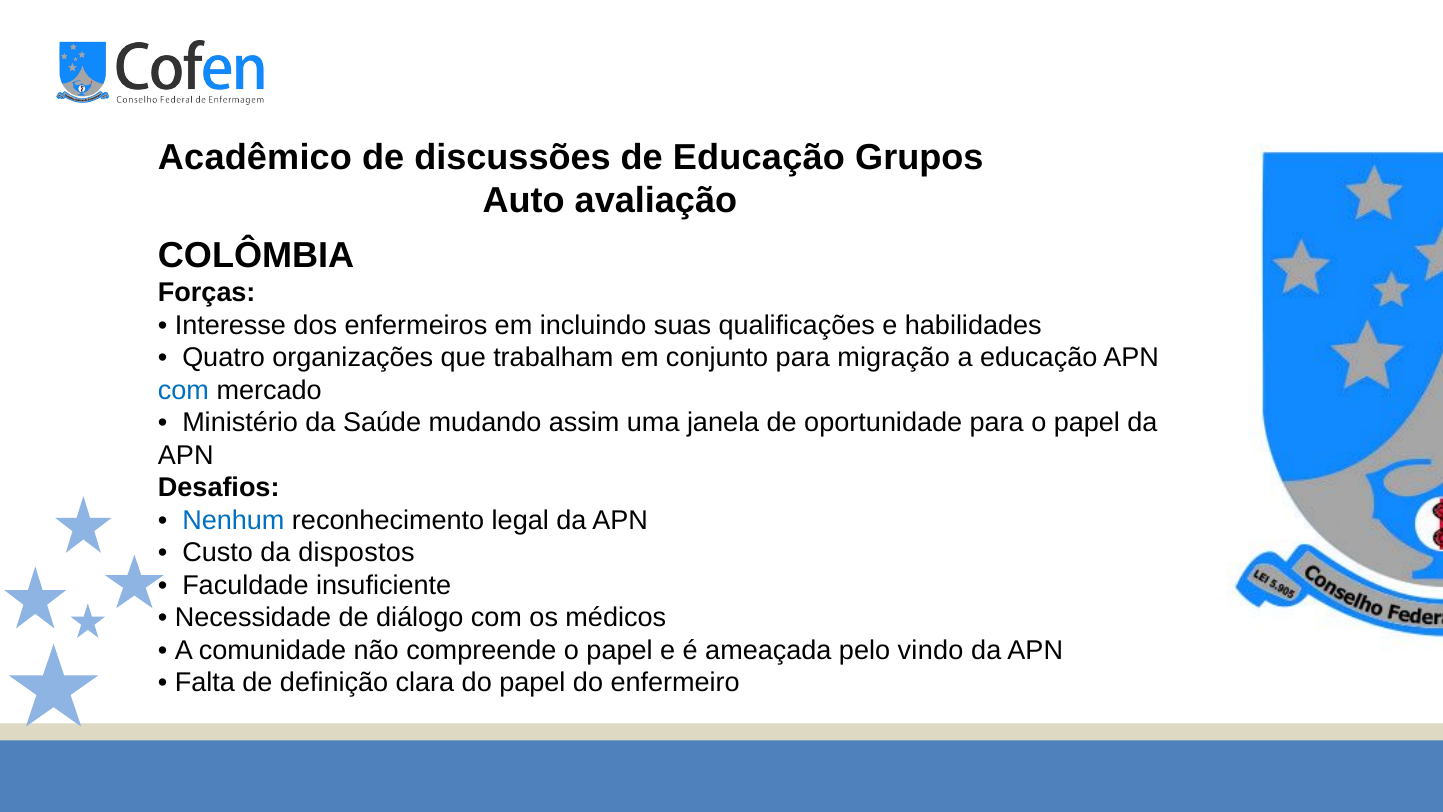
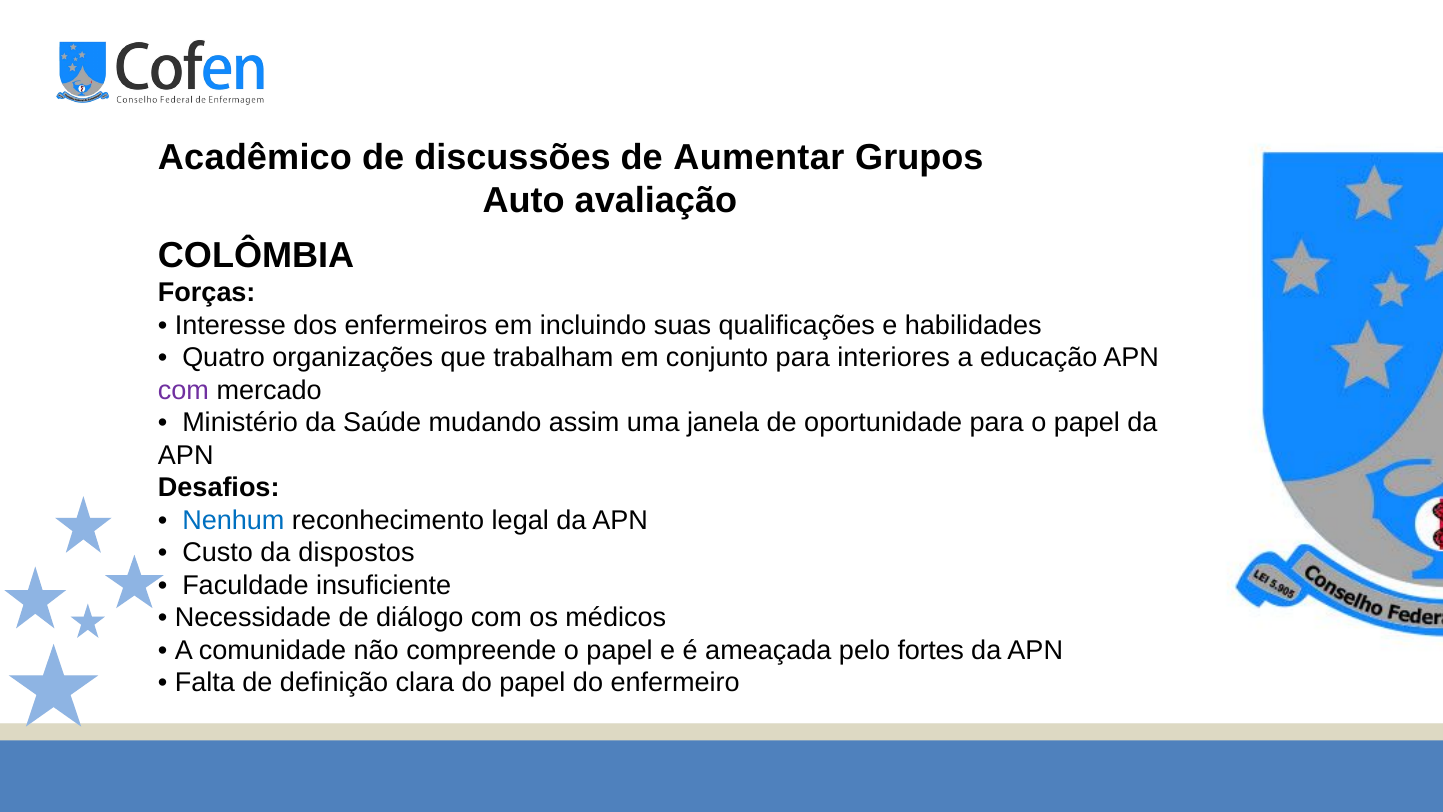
de Educação: Educação -> Aumentar (759, 157)
migração: migração -> interiores (894, 358)
com colour: blue -> purple (183, 390)
vindo: vindo -> fortes (931, 650)
